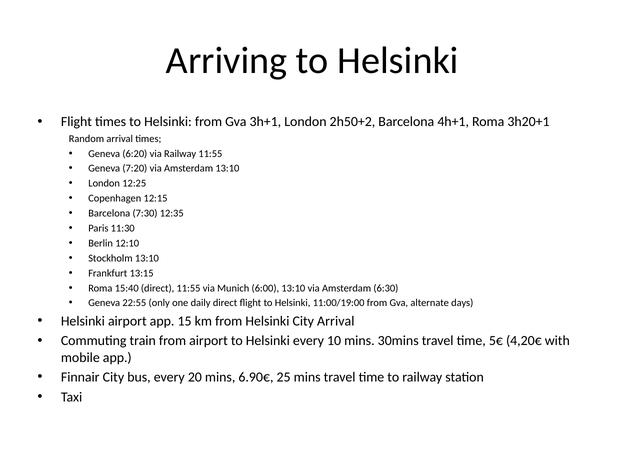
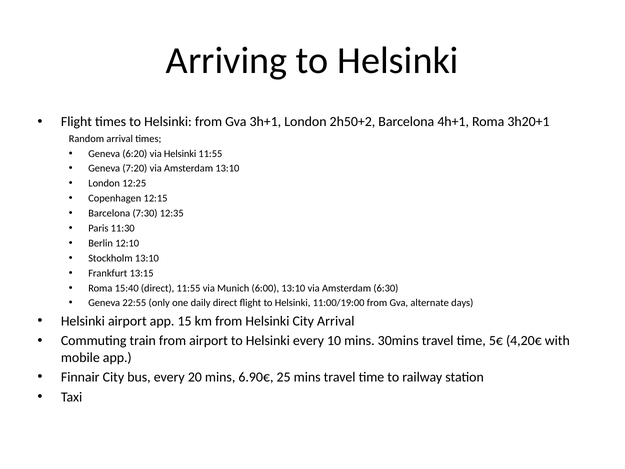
via Railway: Railway -> Helsinki (180, 154)
